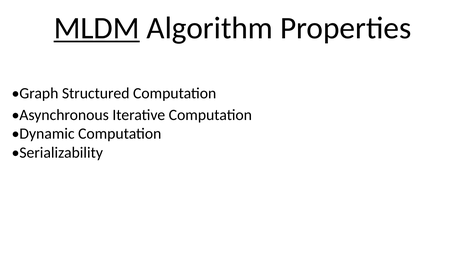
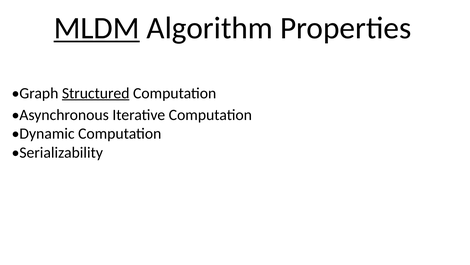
Structured underline: none -> present (96, 93)
